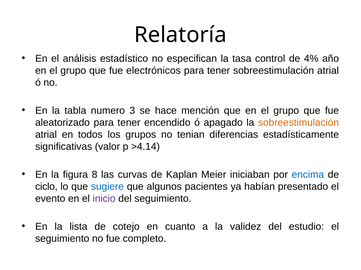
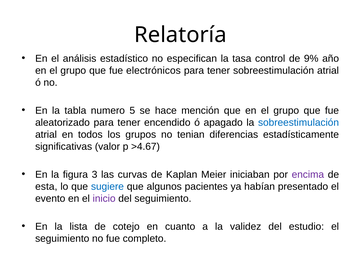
4%: 4% -> 9% (311, 59)
3: 3 -> 5 (132, 111)
sobreestimulación colour: orange -> blue (299, 123)
>4.14: >4.14 -> >4.67 (145, 147)
8: 8 -> 3 (95, 175)
encima colour: blue -> purple (308, 175)
ciclo: ciclo -> esta (46, 187)
